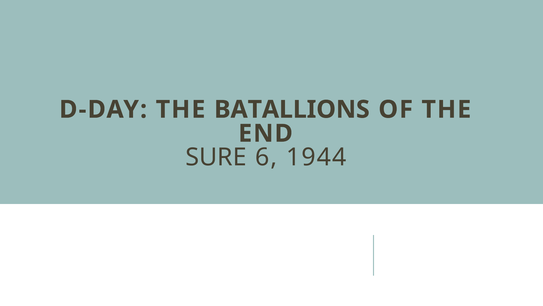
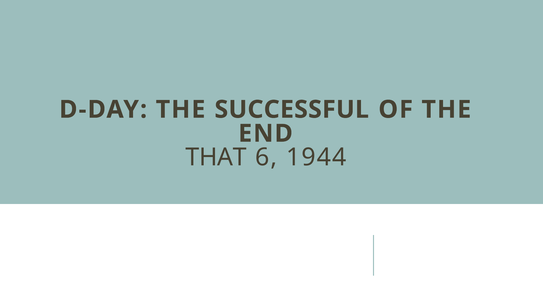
BATALLIONS: BATALLIONS -> SUCCESSFUL (292, 109)
SURE: SURE -> THAT (216, 157)
